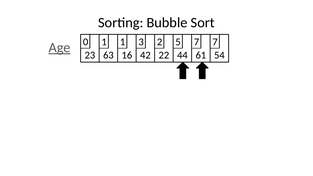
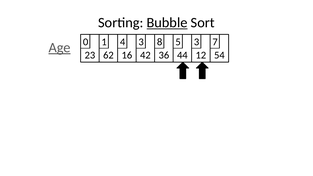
Bubble underline: none -> present (167, 23)
1 1: 1 -> 4 (123, 42)
2: 2 -> 8 (160, 42)
5 7: 7 -> 3 (197, 42)
63: 63 -> 62 (108, 55)
22: 22 -> 36 (164, 55)
61: 61 -> 12 (201, 55)
